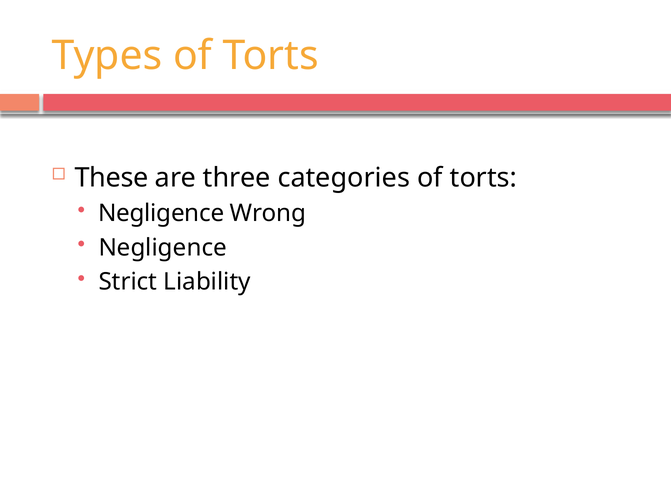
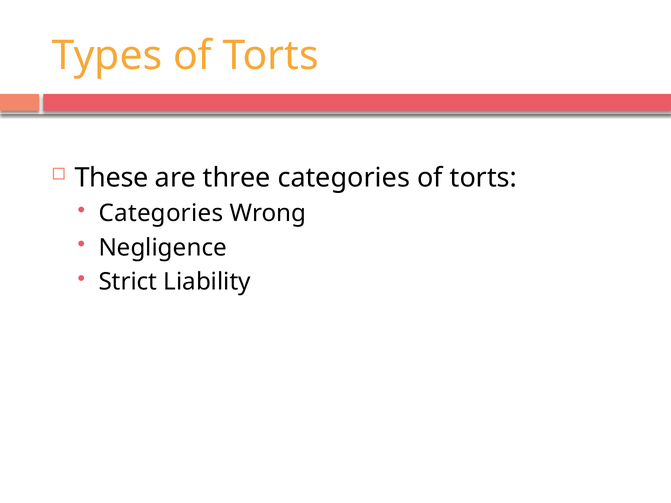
Negligence: Negligence -> Categories (161, 213)
